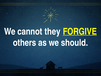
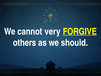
they: they -> very (52, 31)
